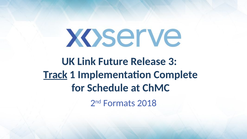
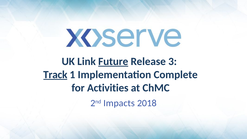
Future underline: none -> present (113, 61)
Schedule: Schedule -> Activities (108, 88)
Formats: Formats -> Impacts (119, 103)
